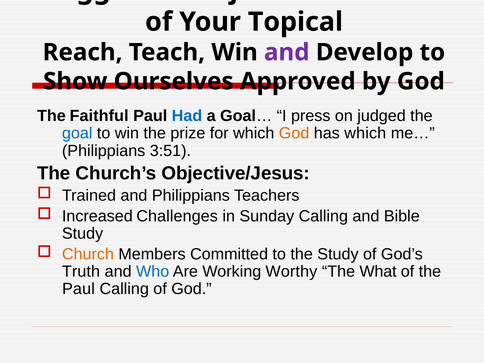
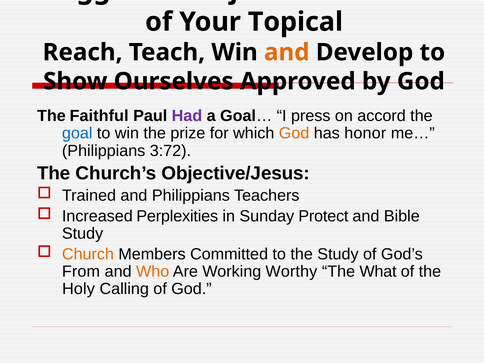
and colour: purple -> orange (287, 52)
Had colour: blue -> purple (187, 116)
judged: judged -> accord (382, 116)
has which: which -> honor (365, 133)
3:51: 3:51 -> 3:72 (170, 151)
Challenges: Challenges -> Perplexities (177, 216)
Sunday Calling: Calling -> Protect (323, 216)
Truth: Truth -> From (81, 272)
Who colour: blue -> orange (153, 272)
Paul: Paul -> Holy (78, 289)
